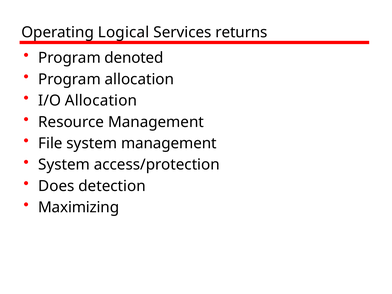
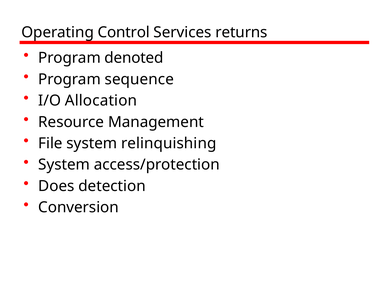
Logical: Logical -> Control (124, 32)
Program allocation: allocation -> sequence (139, 79)
system management: management -> relinquishing (169, 143)
Maximizing: Maximizing -> Conversion (79, 207)
